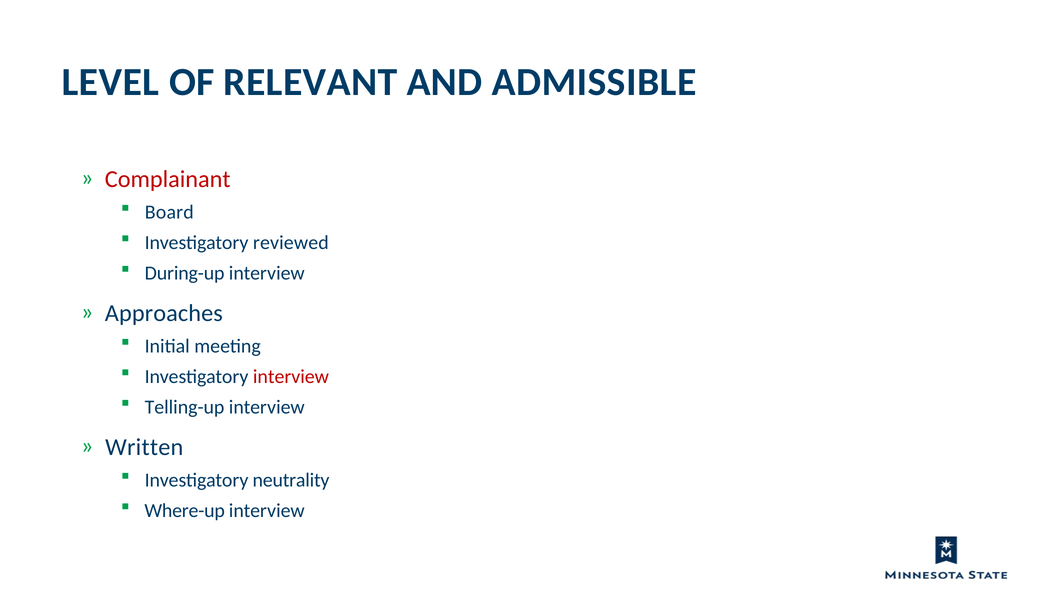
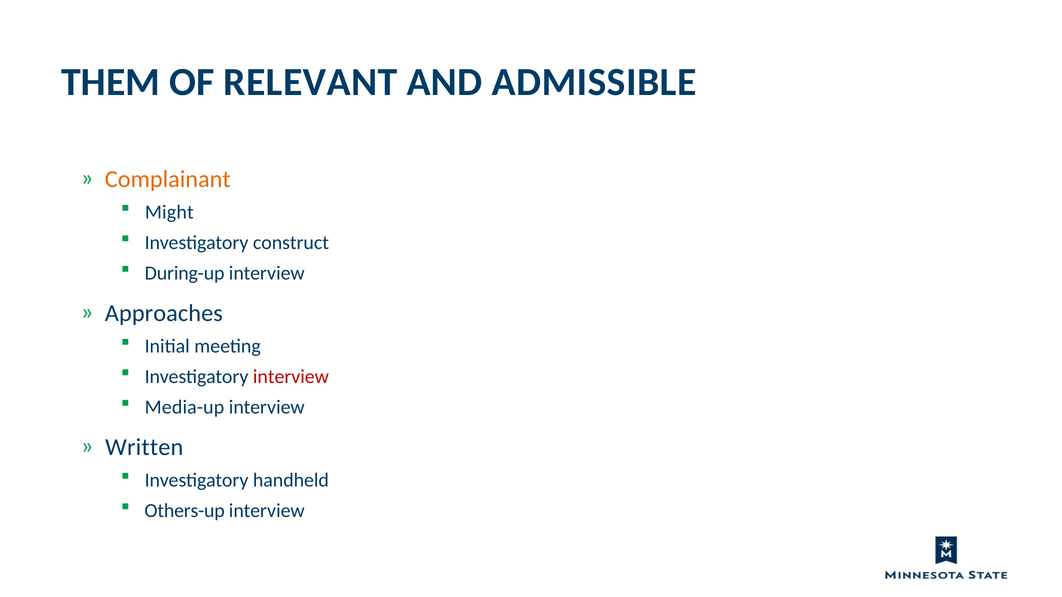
LEVEL: LEVEL -> THEM (111, 82)
Complainant colour: red -> orange (168, 179)
Board: Board -> Might (169, 212)
reviewed: reviewed -> construct (291, 243)
Telling-up: Telling-up -> Media-up (184, 407)
neutrality: neutrality -> handheld (291, 480)
Where-up: Where-up -> Others-up (185, 511)
